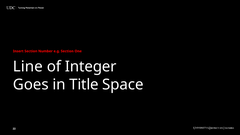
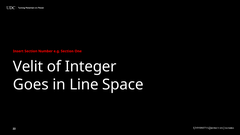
Line: Line -> Velit (28, 67)
Title: Title -> Line (84, 85)
